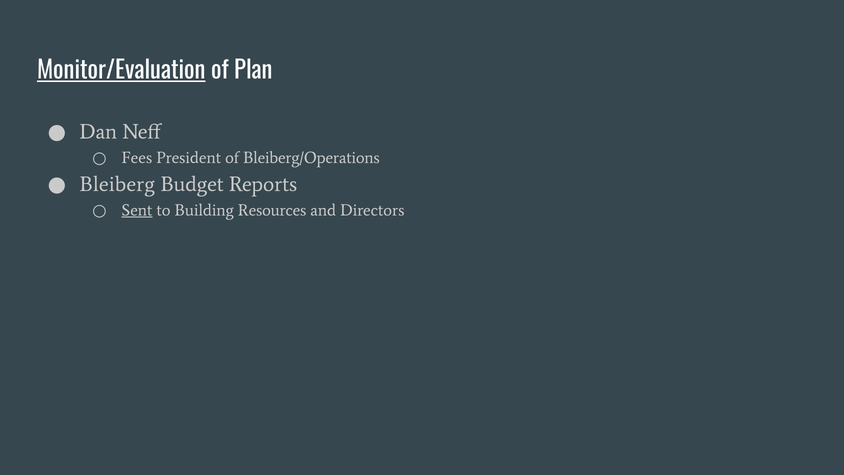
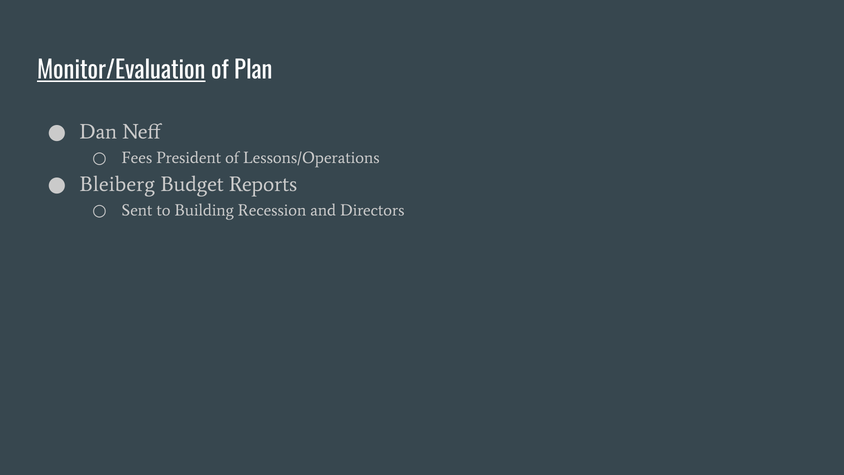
Bleiberg/Operations: Bleiberg/Operations -> Lessons/Operations (311, 158)
Sent underline: present -> none (137, 210)
Resources: Resources -> Recession (272, 210)
